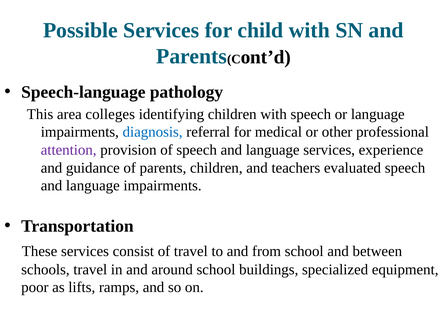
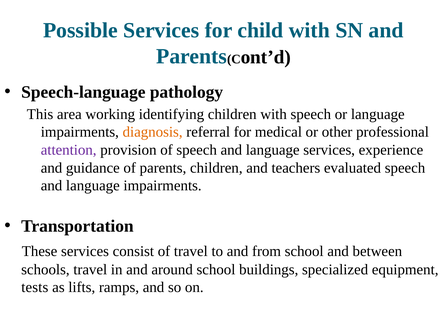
colleges: colleges -> working (110, 114)
diagnosis colour: blue -> orange (153, 132)
poor: poor -> tests (35, 288)
